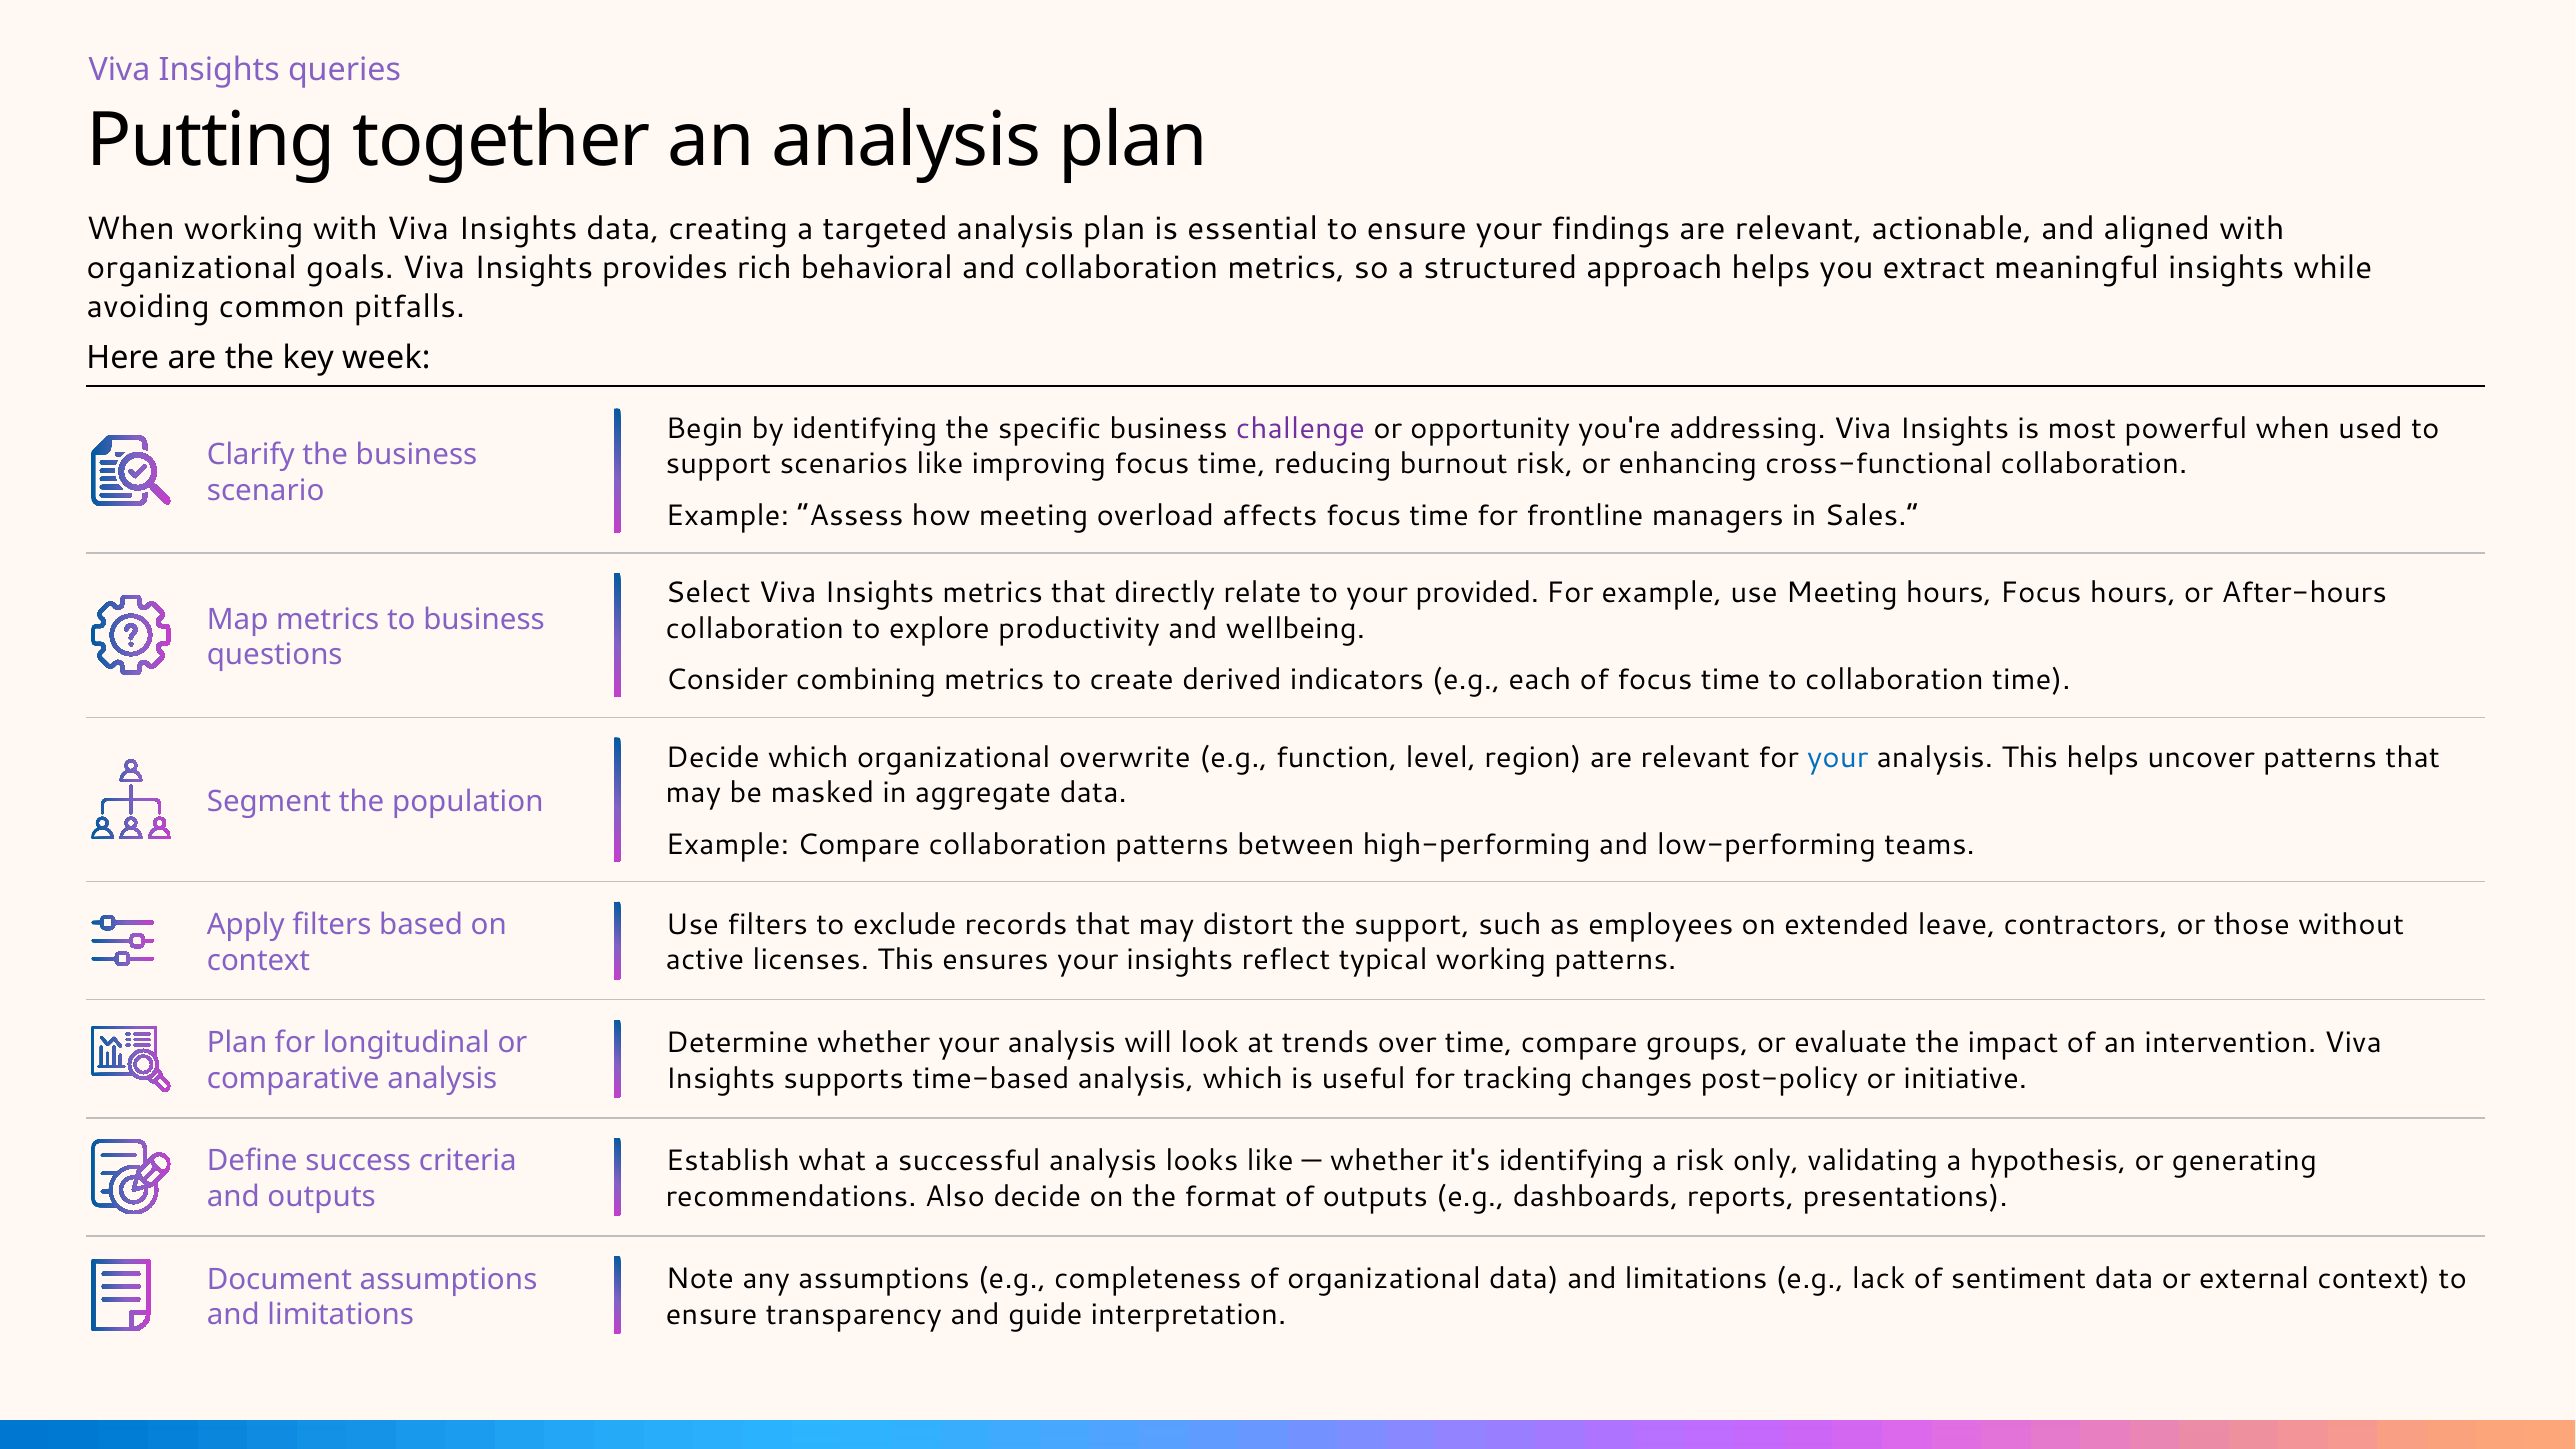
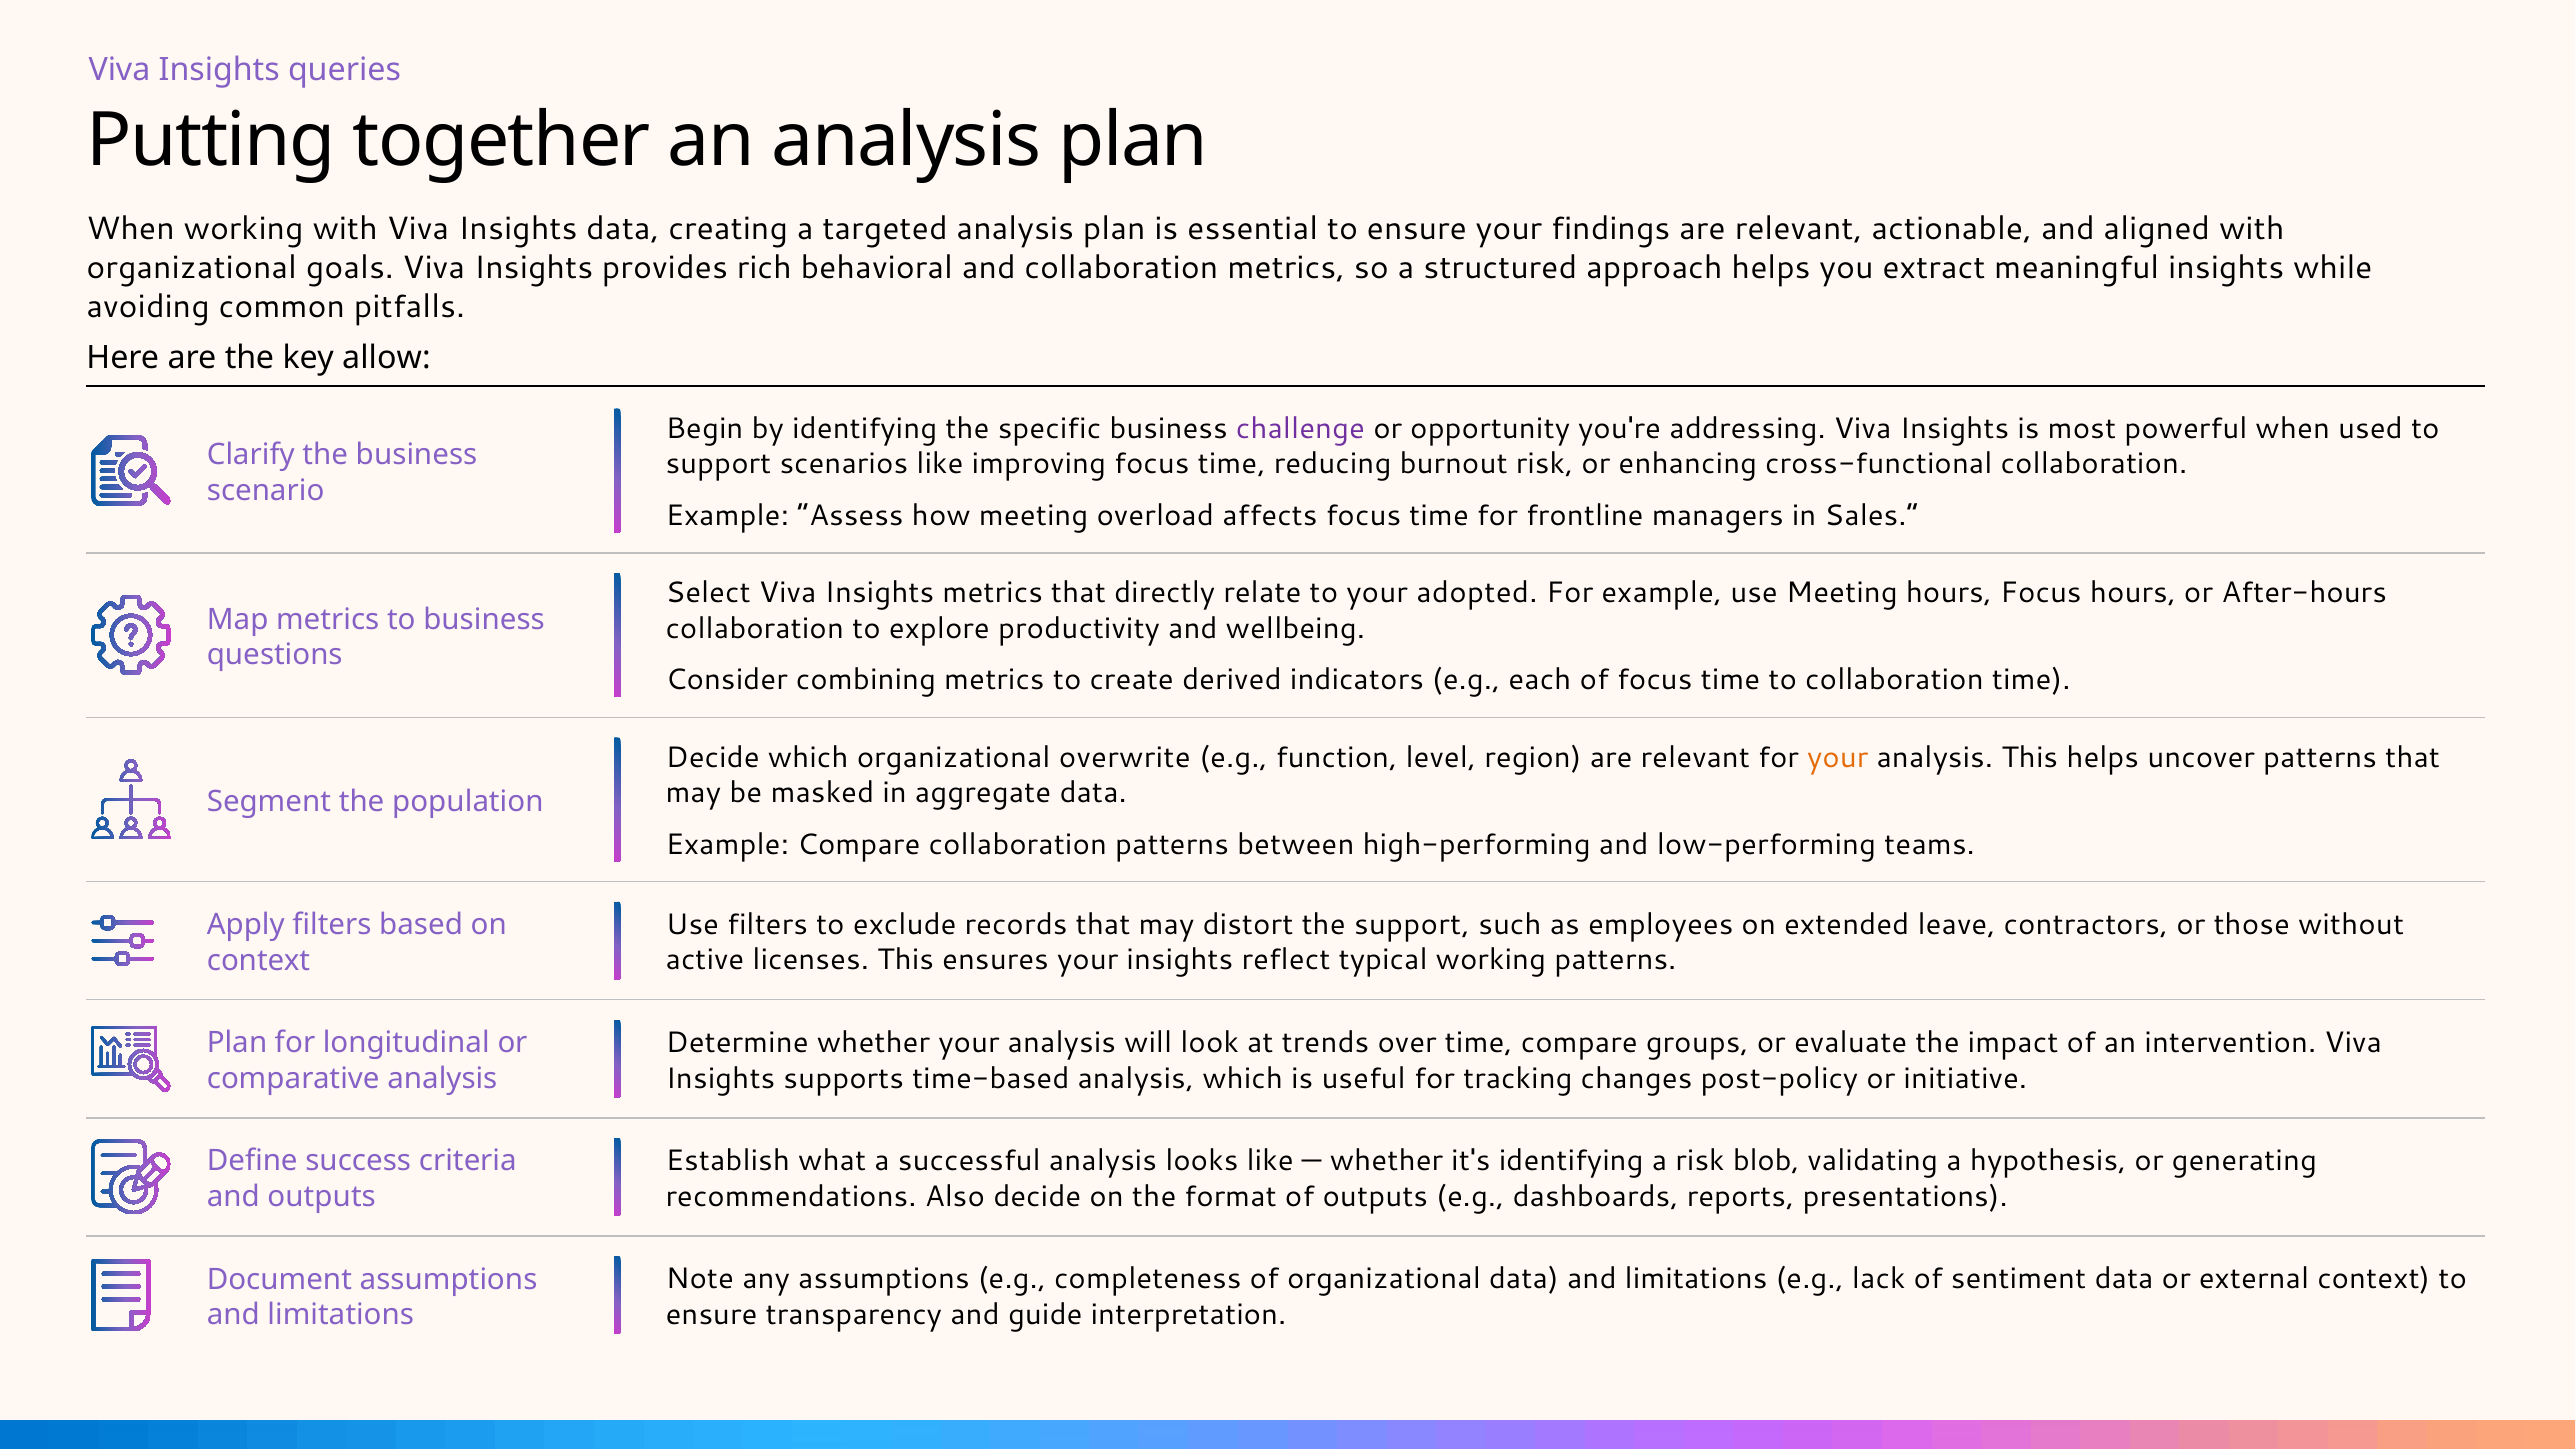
week: week -> allow (386, 358)
provided: provided -> adopted (1477, 593)
your colour: blue -> orange (1838, 757)
only: only -> blob (1766, 1161)
